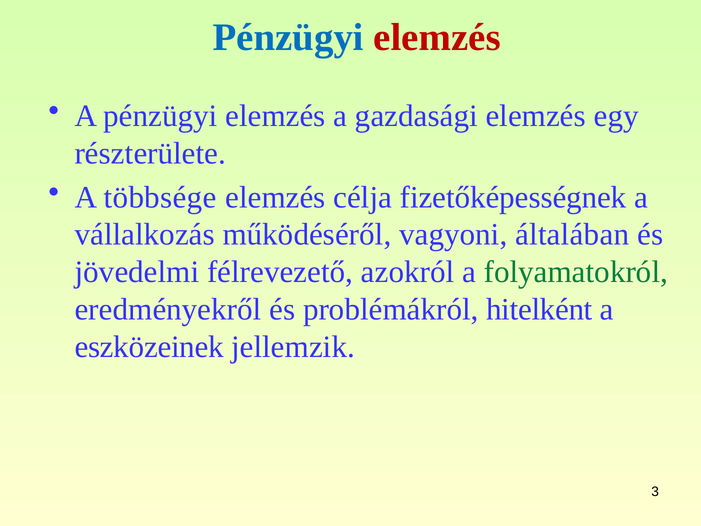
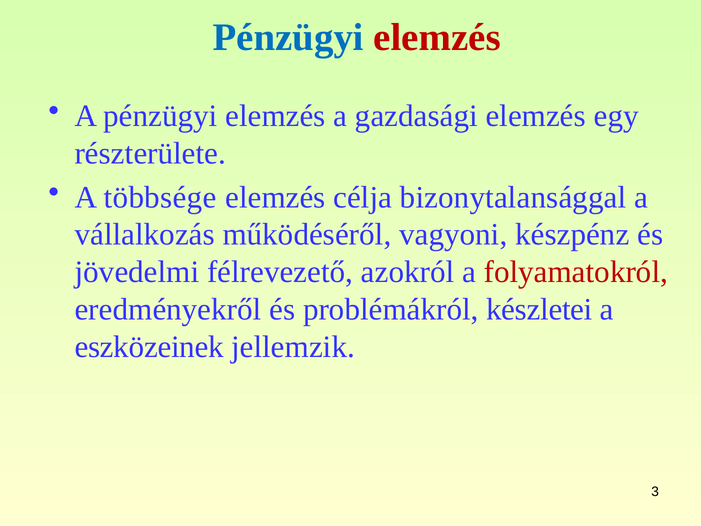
fizetőképességnek: fizetőképességnek -> bizonytalansággal (513, 197)
általában: általában -> készpénz (572, 235)
folyamatokról colour: green -> red (576, 272)
hitelként: hitelként -> készletei (539, 309)
